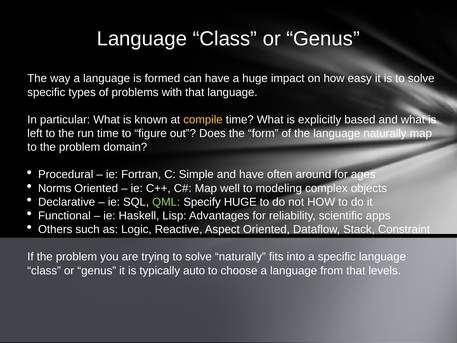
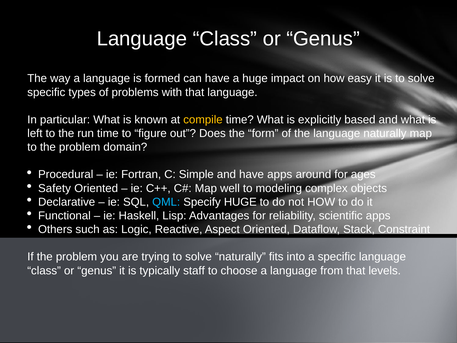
have often: often -> apps (280, 174)
Norms: Norms -> Safety (55, 188)
QML colour: light green -> light blue (166, 202)
auto: auto -> staff (194, 270)
